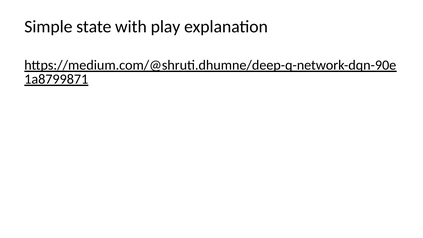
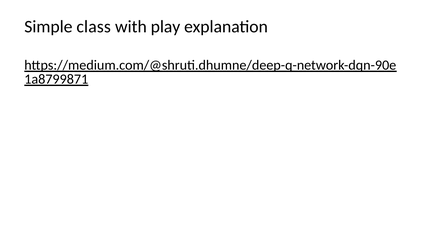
state: state -> class (94, 27)
